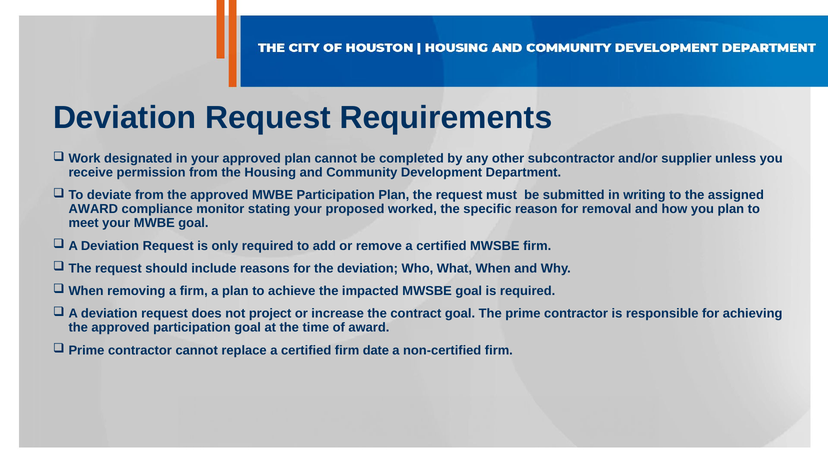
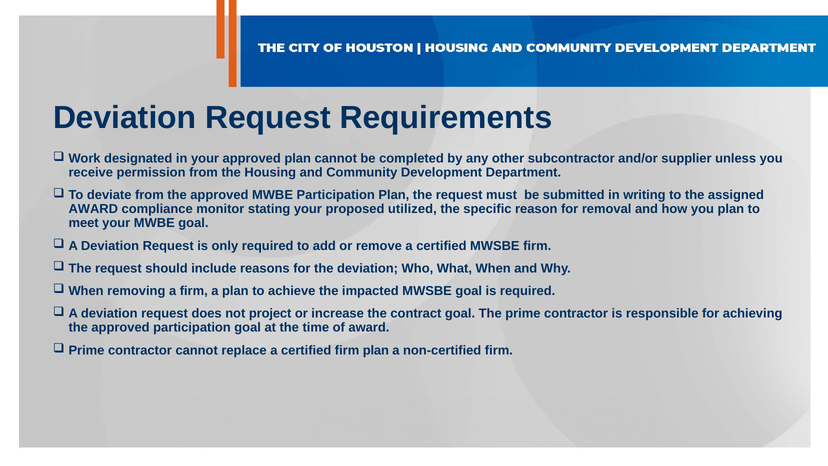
worked: worked -> utilized (412, 209)
firm date: date -> plan (376, 350)
